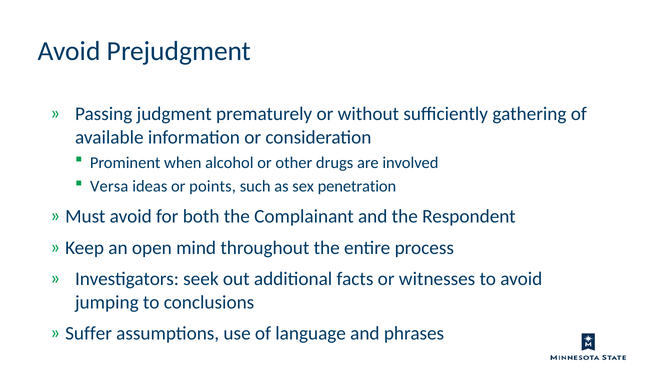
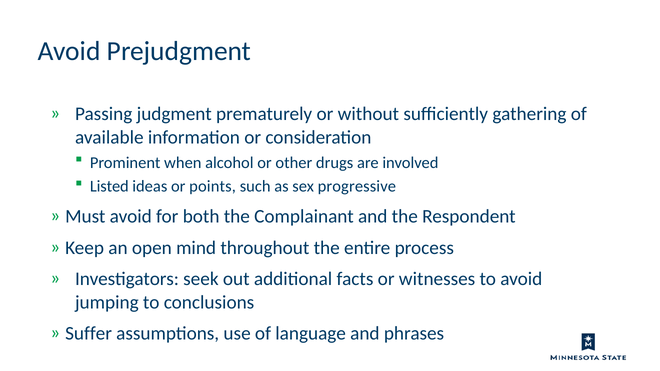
Versa: Versa -> Listed (109, 187)
penetration: penetration -> progressive (357, 187)
